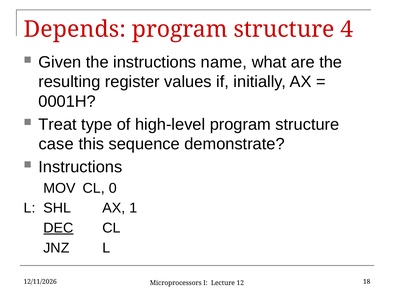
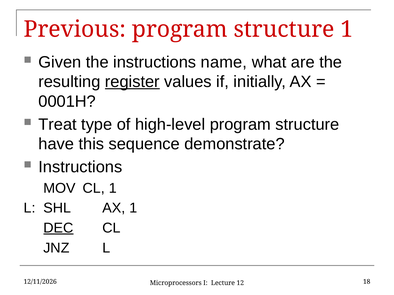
Depends: Depends -> Previous (75, 29)
structure 4: 4 -> 1 (347, 29)
register underline: none -> present (132, 82)
case: case -> have (56, 144)
CL 0: 0 -> 1 (113, 188)
